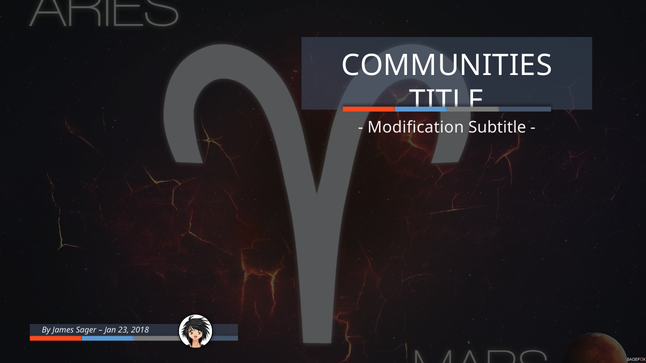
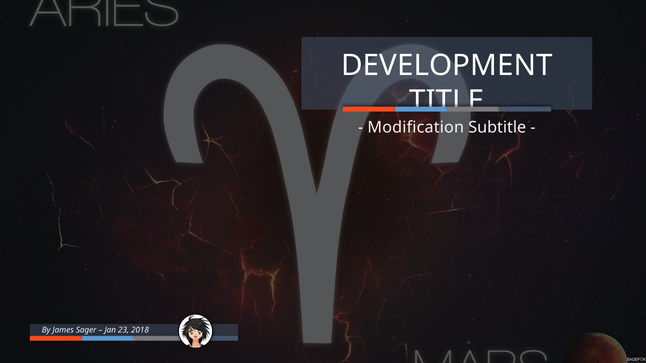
COMMUNITIES: COMMUNITIES -> DEVELOPMENT (447, 66)
